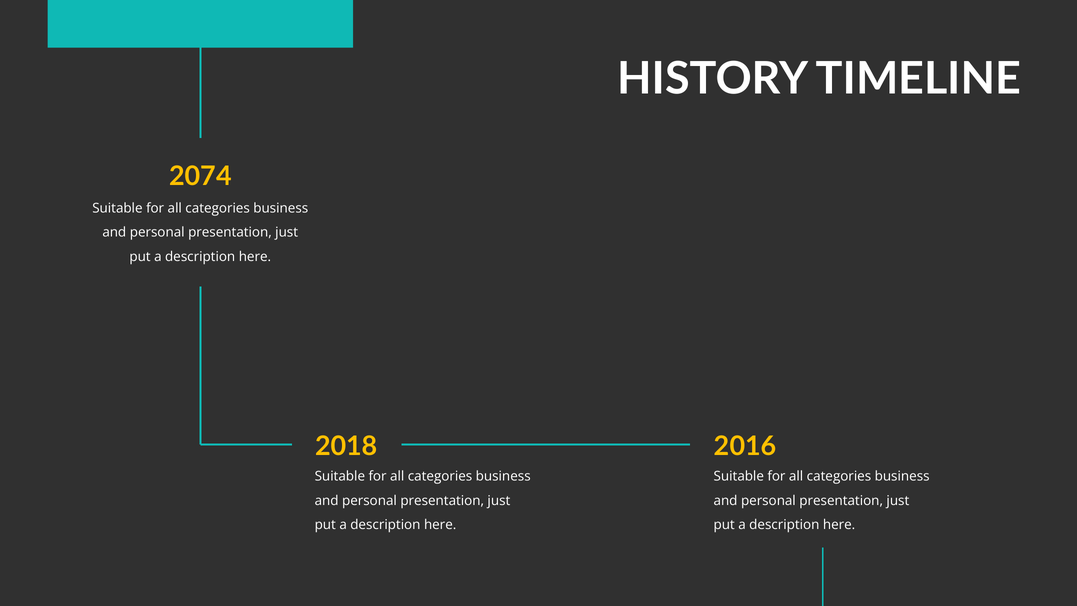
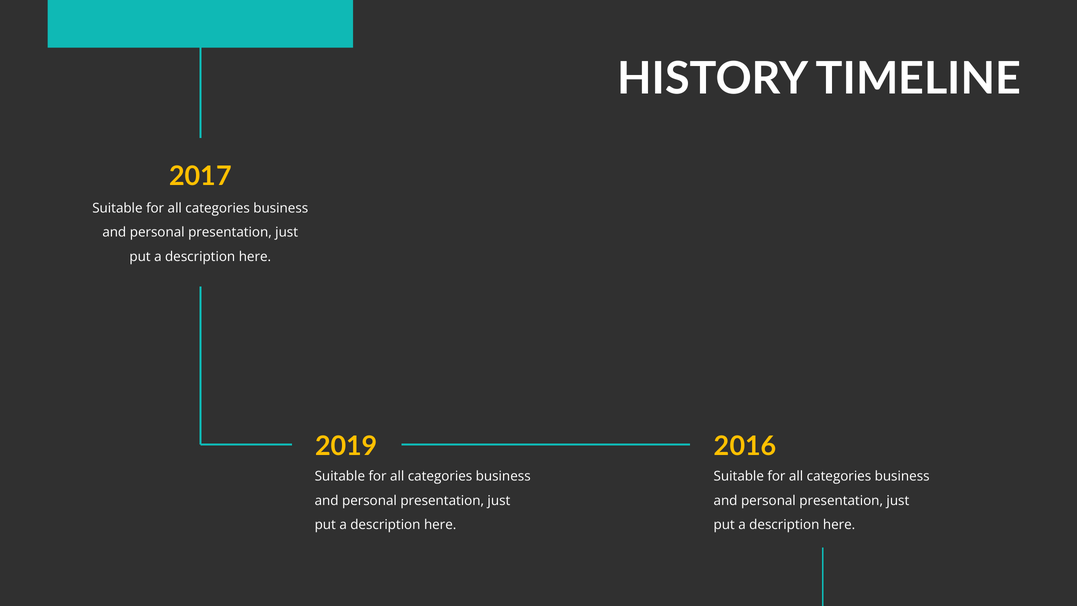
2074: 2074 -> 2017 (200, 176)
2018: 2018 -> 2019 (346, 446)
